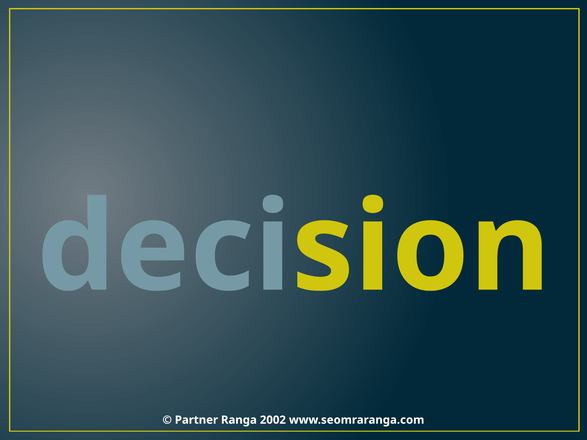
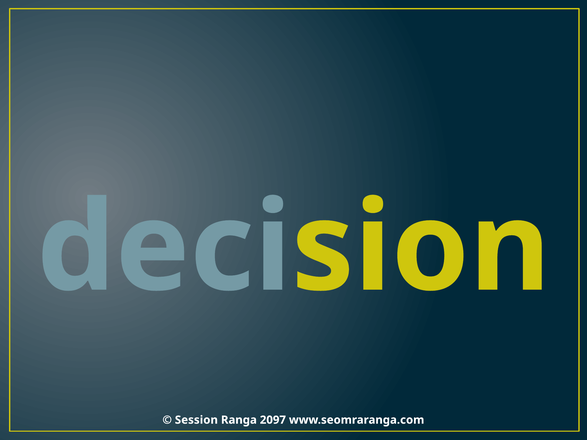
Partner: Partner -> Session (196, 420)
2002: 2002 -> 2097 (273, 420)
